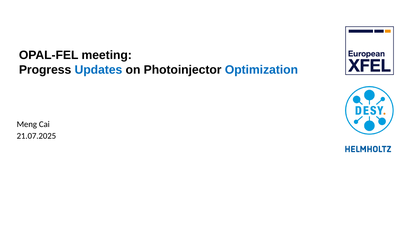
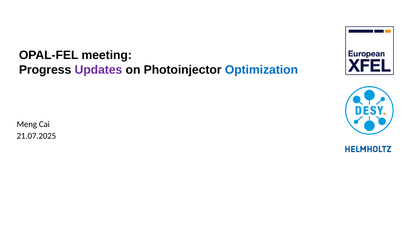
Updates colour: blue -> purple (98, 70)
